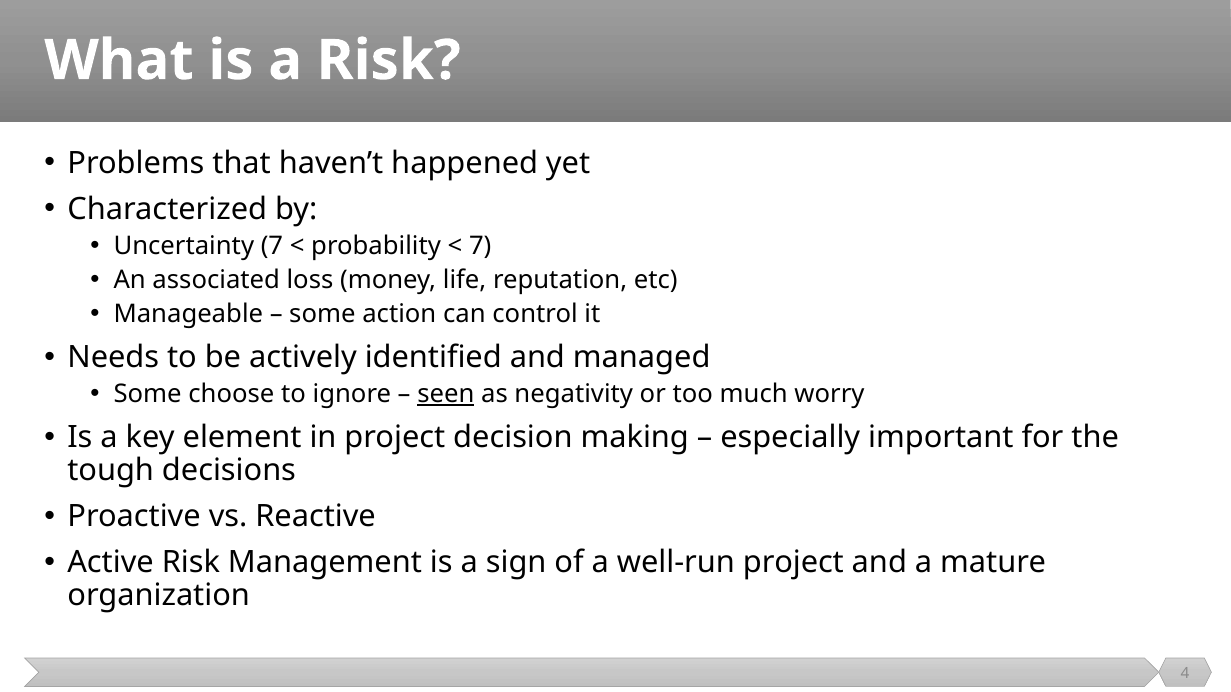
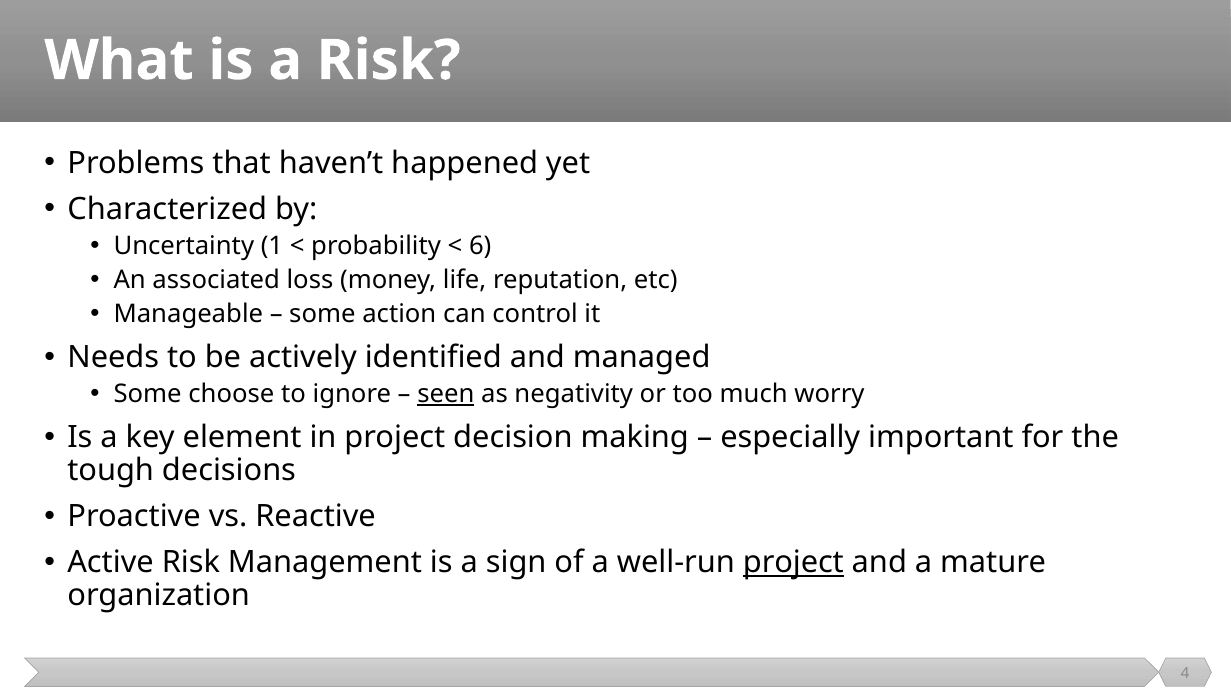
Uncertainty 7: 7 -> 1 (272, 246)
7: 7 -> 6 (480, 246)
project underline: none -> present (793, 563)
